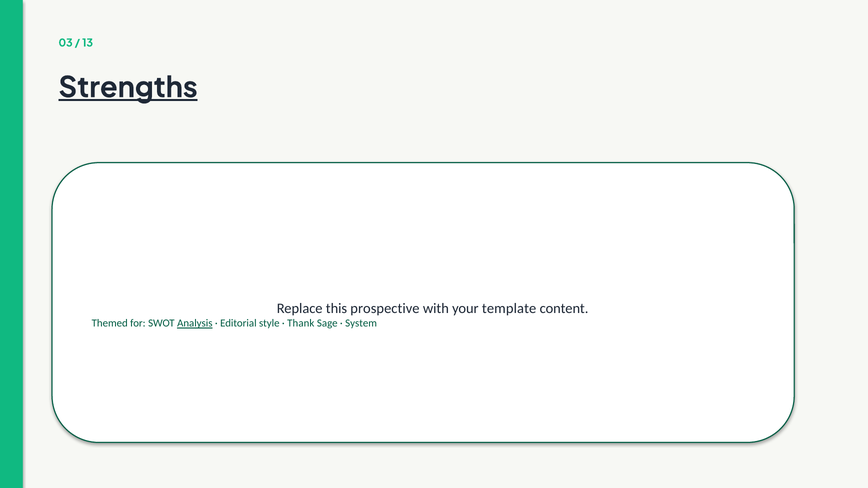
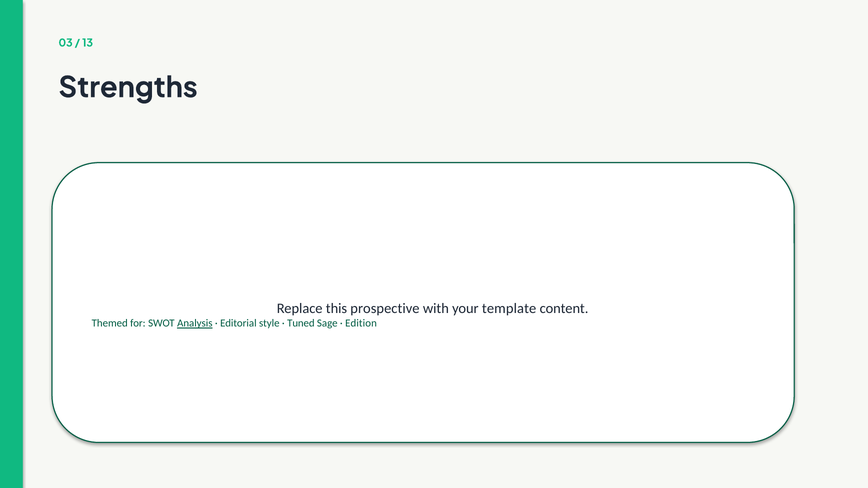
Strengths underline: present -> none (128, 88)
Thank: Thank -> Tuned (301, 324)
System: System -> Edition (361, 324)
